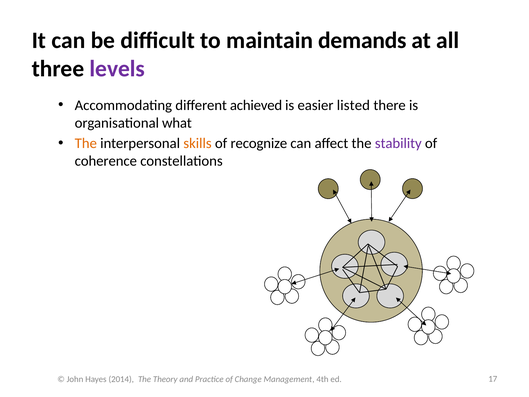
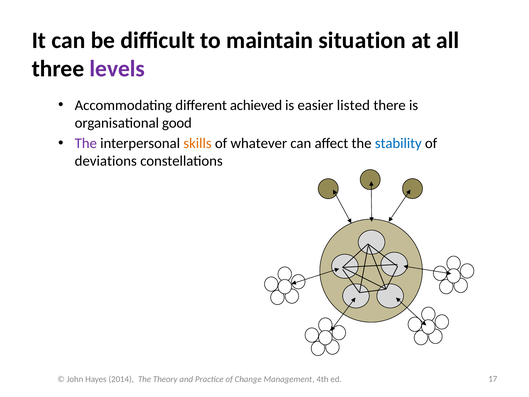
demands: demands -> situation (362, 40)
what: what -> good (177, 123)
The colour: orange -> purple (86, 143)
recognize: recognize -> whatever (259, 143)
stability colour: purple -> blue (398, 143)
coherence: coherence -> deviations (106, 161)
